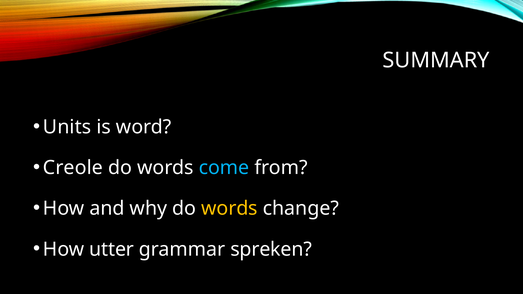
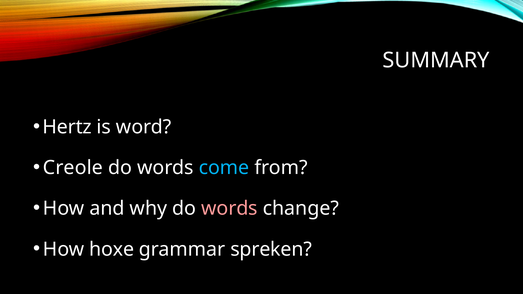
Units: Units -> Hertz (67, 127)
words colour: yellow -> pink (229, 209)
utter: utter -> hoxe (112, 249)
